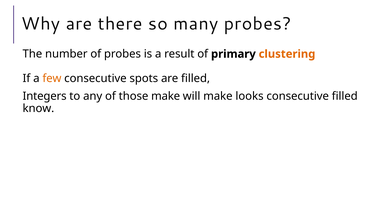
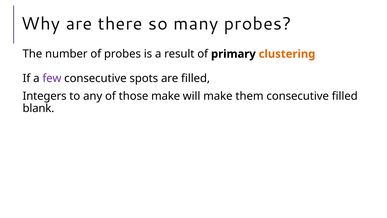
few colour: orange -> purple (52, 78)
looks: looks -> them (249, 96)
know: know -> blank (38, 108)
